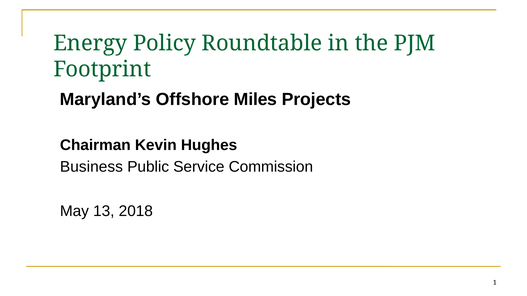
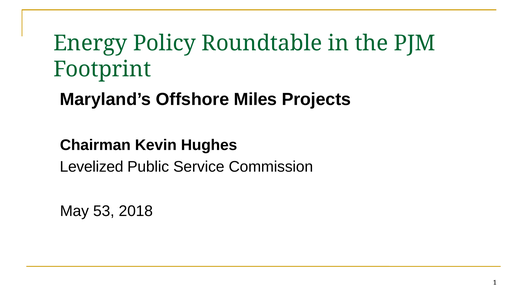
Business: Business -> Levelized (92, 167)
13: 13 -> 53 (104, 212)
